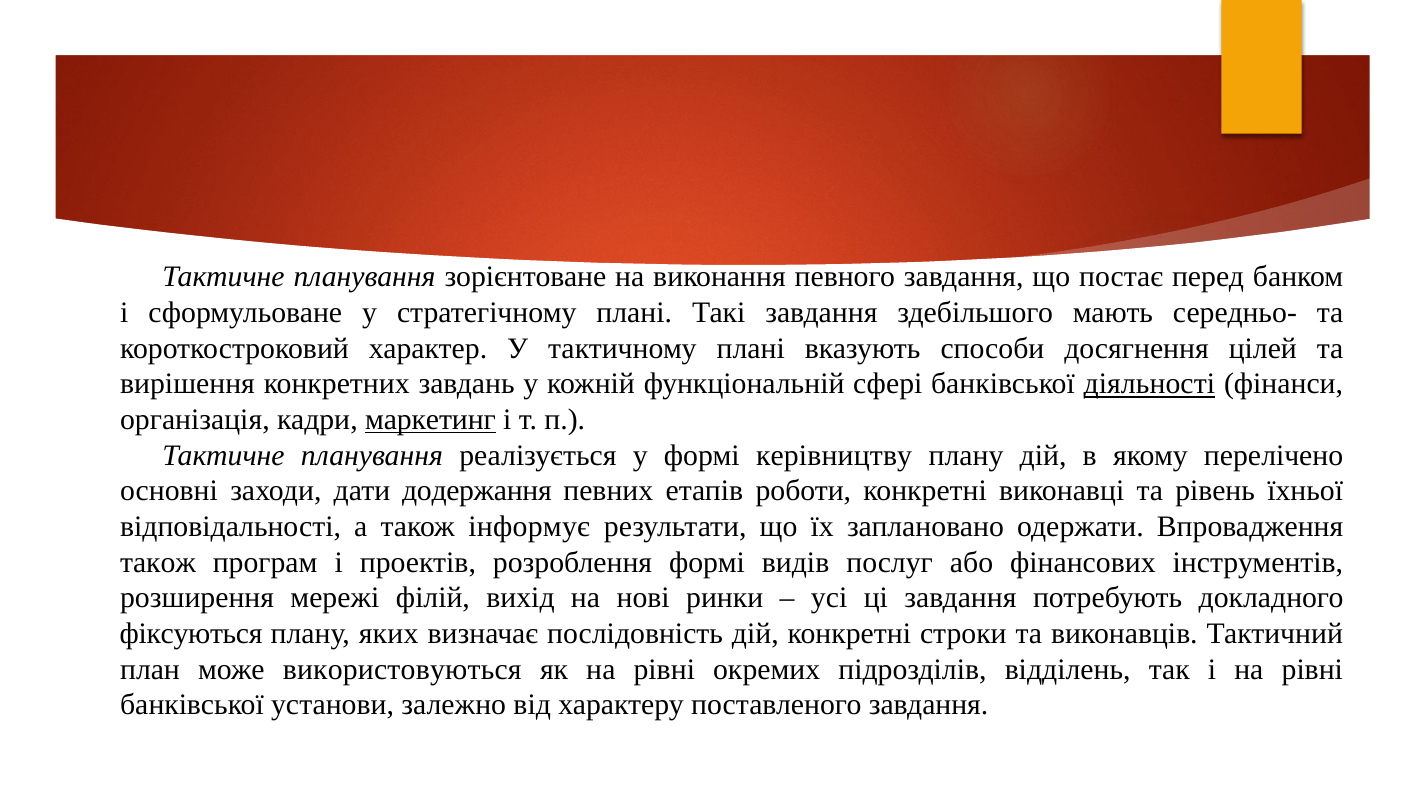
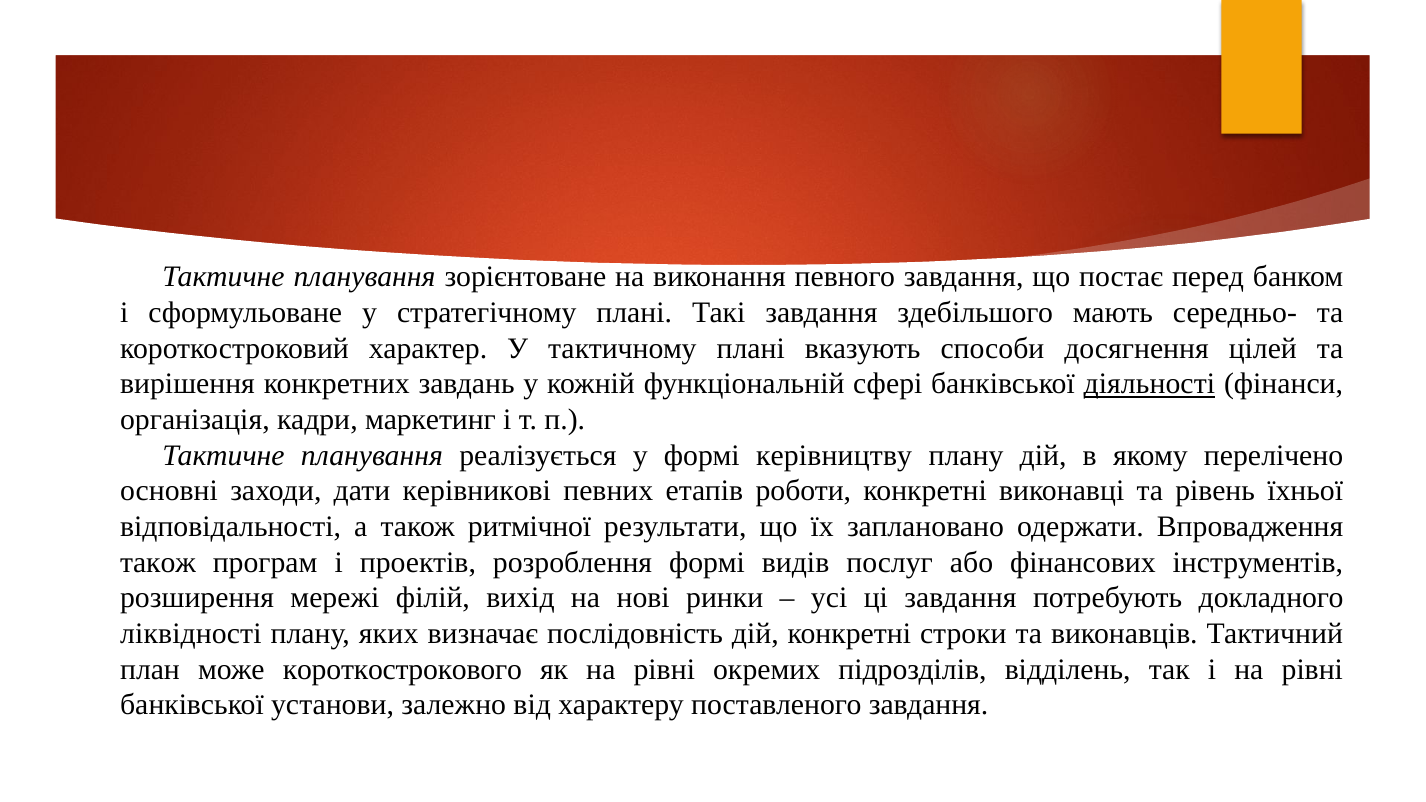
маркетинг underline: present -> none (430, 420)
додержання: додержання -> керівникові (477, 491)
інформує: інформує -> ритмічної (529, 527)
фіксуються: фіксуються -> лiквiдностi (191, 634)
використовуються: використовуються -> короткострокового (402, 669)
